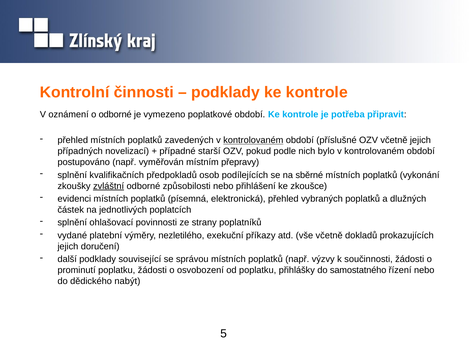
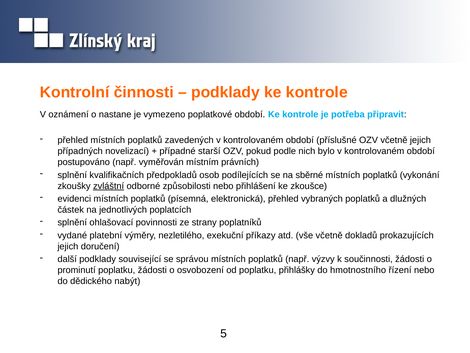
o odborné: odborné -> nastane (115, 114)
kontrolovaném underline: present -> none (253, 140)
přepravy: přepravy -> právních (240, 162)
samostatného: samostatného -> hmotnostního (358, 270)
